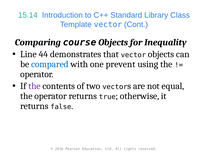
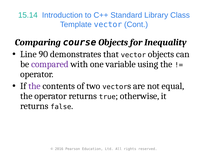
44: 44 -> 90 (43, 54)
compared colour: blue -> purple (50, 64)
prevent: prevent -> variable (121, 64)
